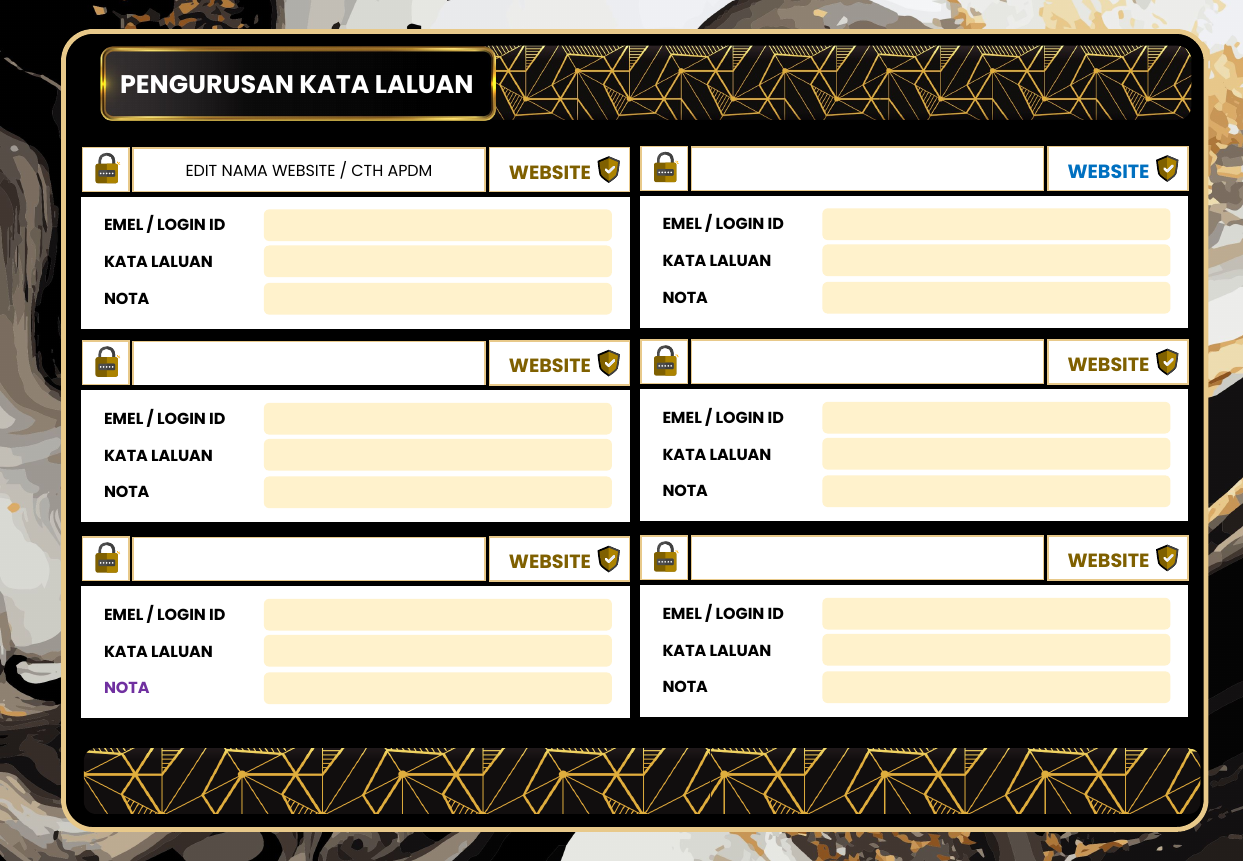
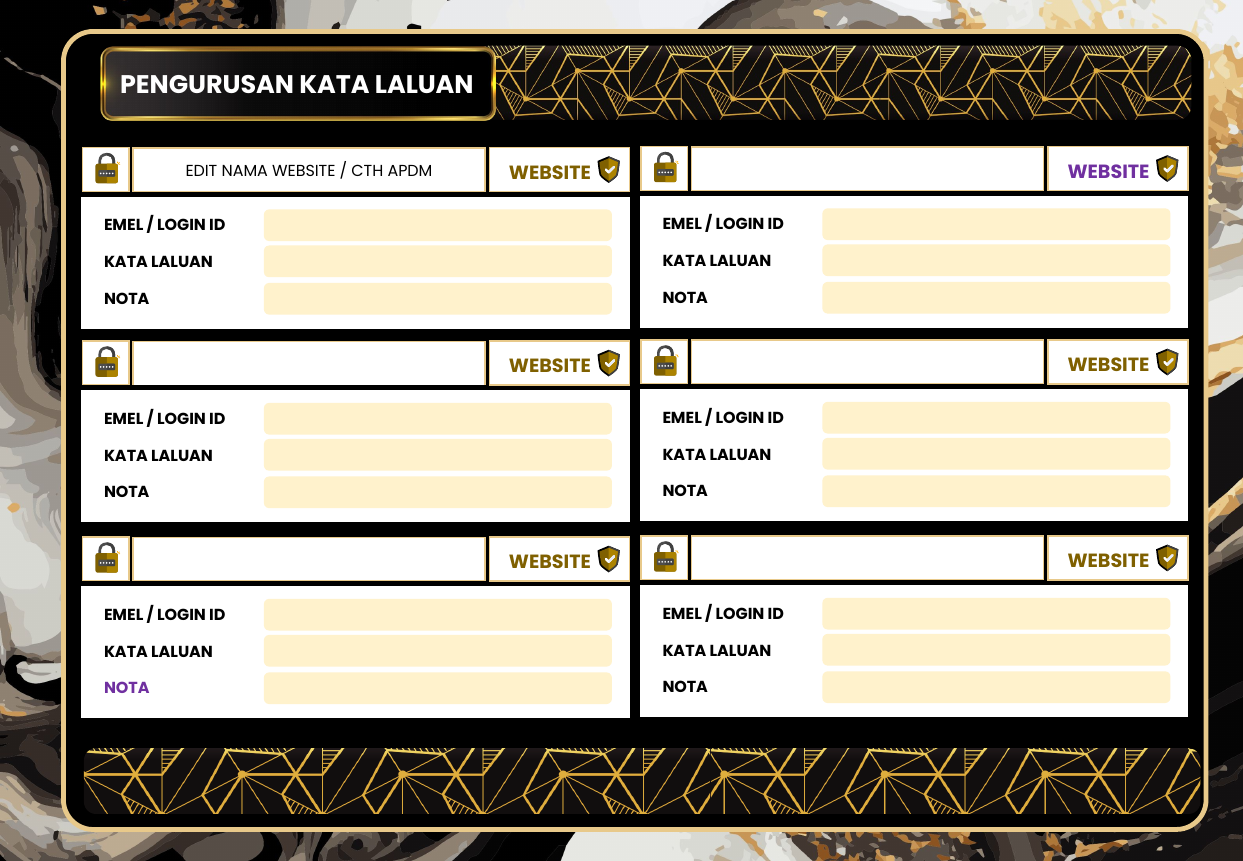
WEBSITE colour: blue -> purple (1109, 172)
